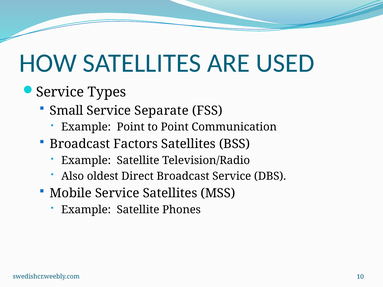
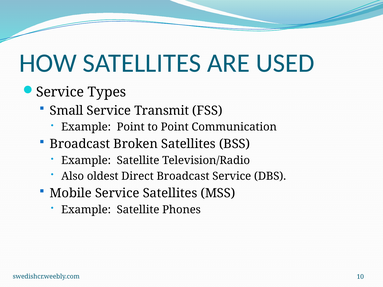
Separate: Separate -> Transmit (162, 111)
Factors: Factors -> Broken (136, 144)
